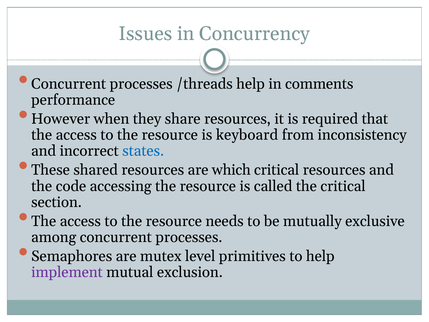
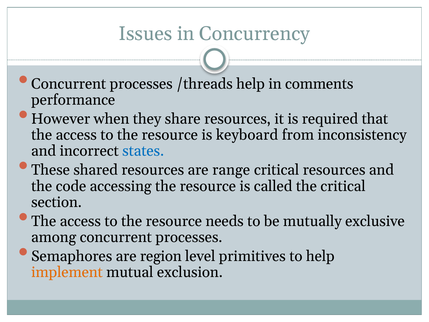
which: which -> range (231, 170)
mutex: mutex -> region (161, 256)
implement colour: purple -> orange (67, 272)
